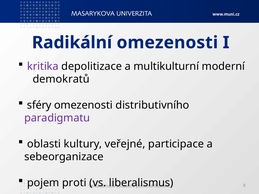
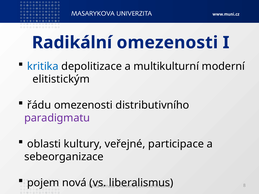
kritika colour: purple -> blue (43, 66)
demokratů: demokratů -> elitistickým (61, 79)
sféry: sféry -> řádu (39, 105)
proti: proti -> nová (74, 183)
